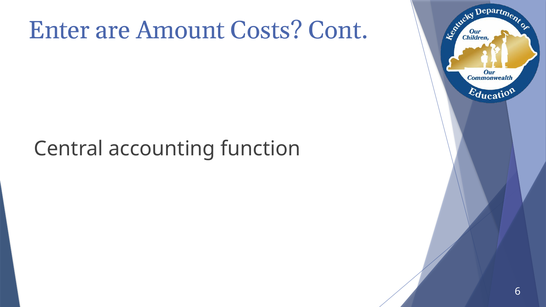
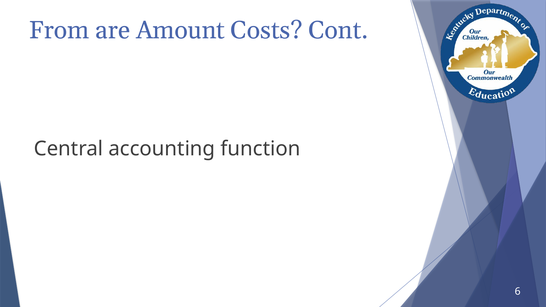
Enter: Enter -> From (59, 30)
